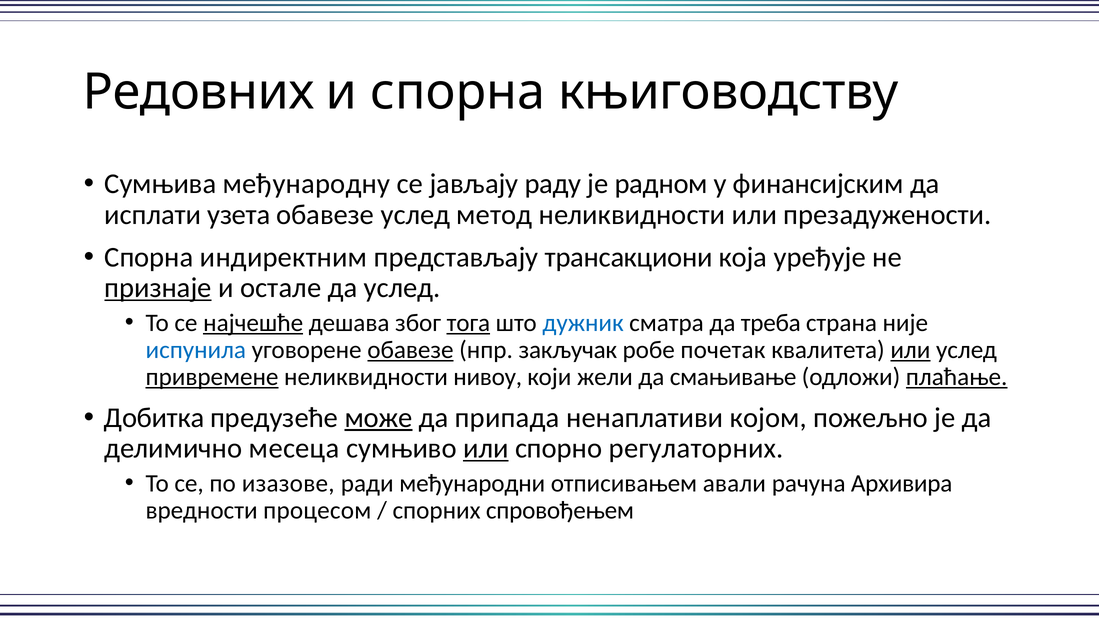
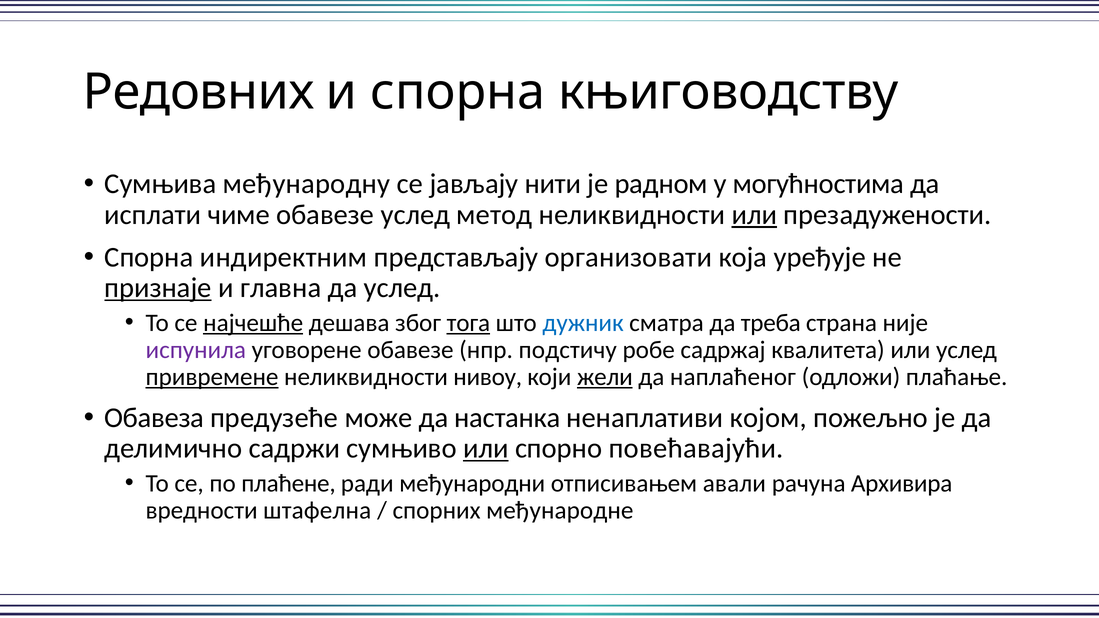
раду: раду -> нити (553, 184)
финансијским: финансијским -> могућностима (818, 184)
узета: узета -> чиме (239, 215)
или underline: none -> present (754, 215)
трансакциони: трансакциони -> организовати (628, 257)
остале: остале -> главна (281, 288)
испунила colour: blue -> purple (196, 350)
обавезе underline: present -> none (410, 350)
закључак: закључак -> подстичу (568, 350)
почетак: почетак -> садржај (723, 350)
или underline: present -> none (910, 350)
жели underline: none -> present (605, 377)
смањивање: смањивање -> наплаћеног (733, 377)
плаћање underline: present -> none (957, 377)
Добитка: Добитка -> Обавеза (154, 418)
може underline: present -> none (379, 418)
припада: припада -> настанка (507, 418)
месеца: месеца -> садржи (294, 449)
регулаторних: регулаторних -> повећавајући (696, 449)
изазове: изазове -> плаћене (288, 483)
процесом: процесом -> штафелна (317, 511)
спровођењем: спровођењем -> међународне (560, 511)
